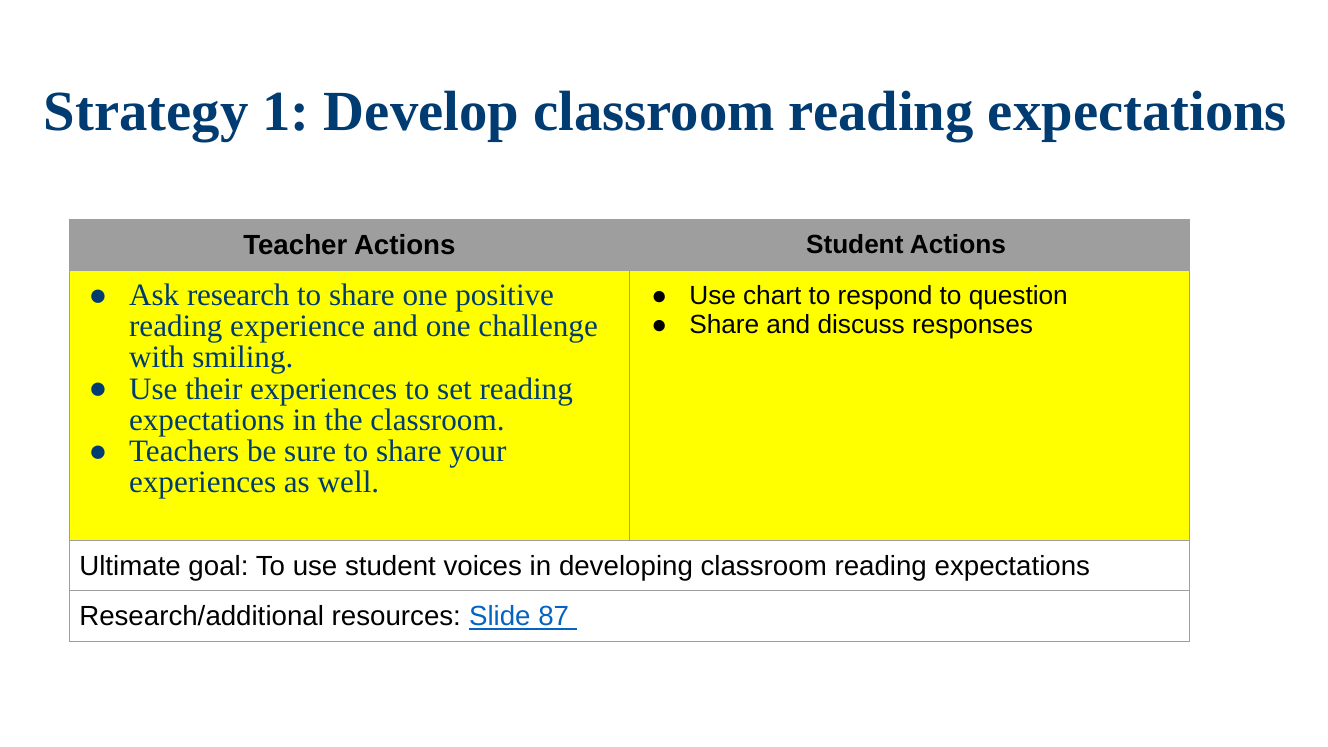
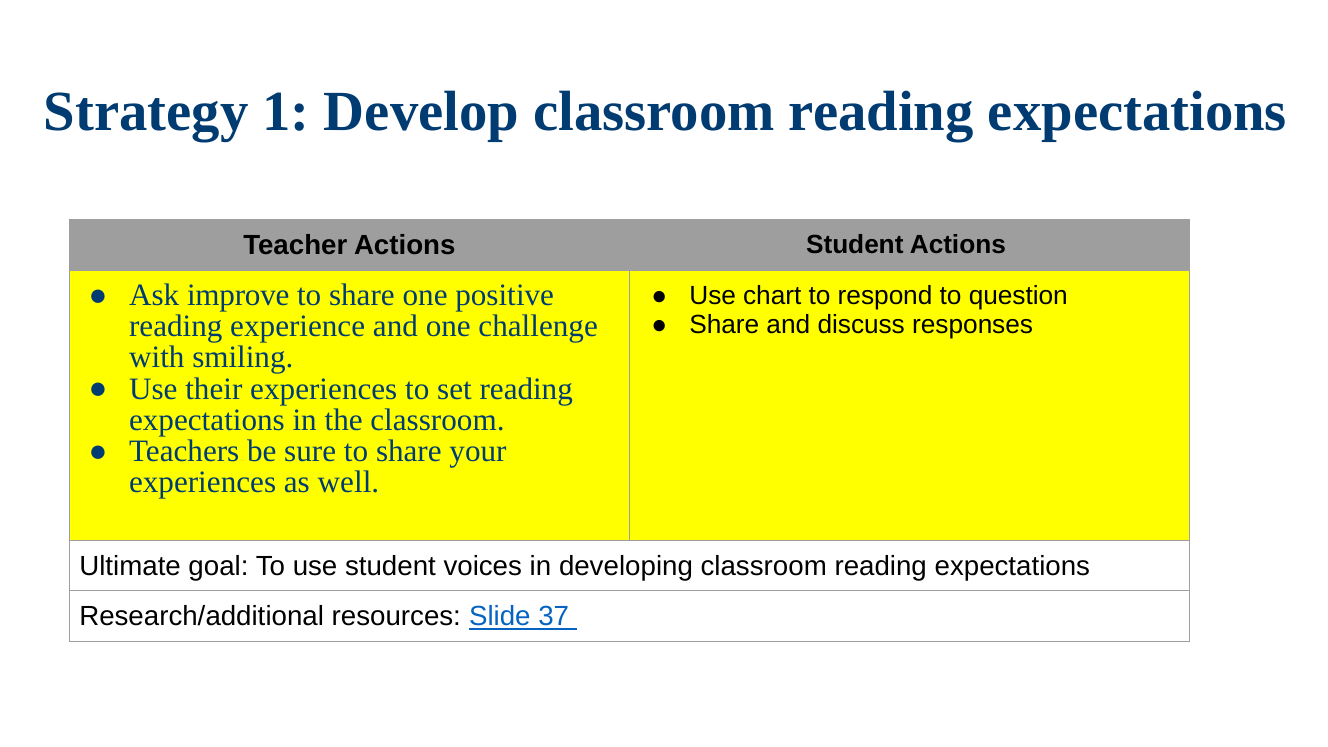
research: research -> improve (238, 295)
87: 87 -> 37 (554, 617)
